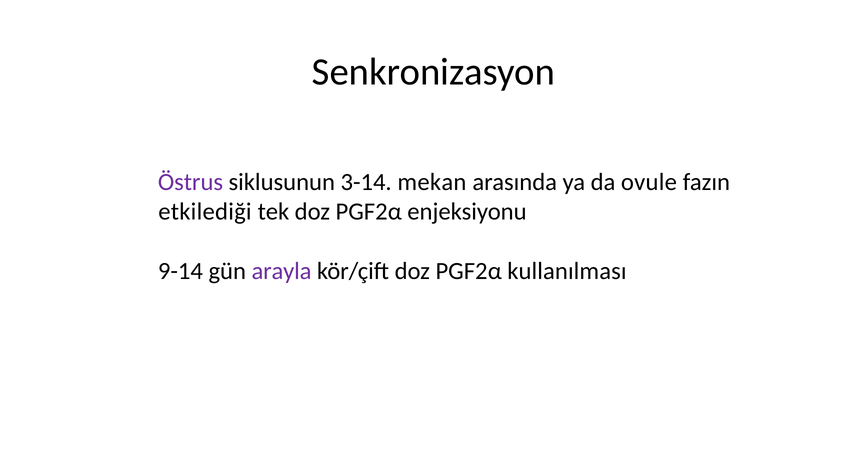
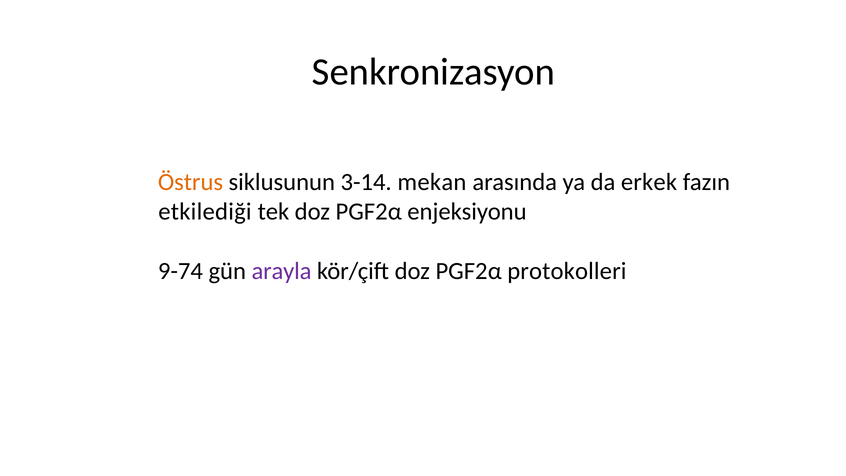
Östrus colour: purple -> orange (191, 182)
ovule: ovule -> erkek (649, 182)
9-14: 9-14 -> 9-74 (180, 271)
kullanılması: kullanılması -> protokolleri (567, 271)
